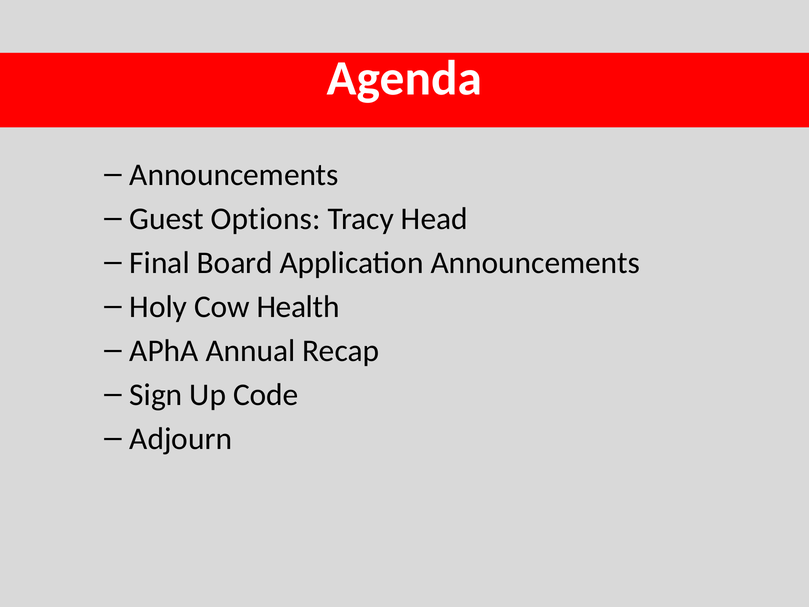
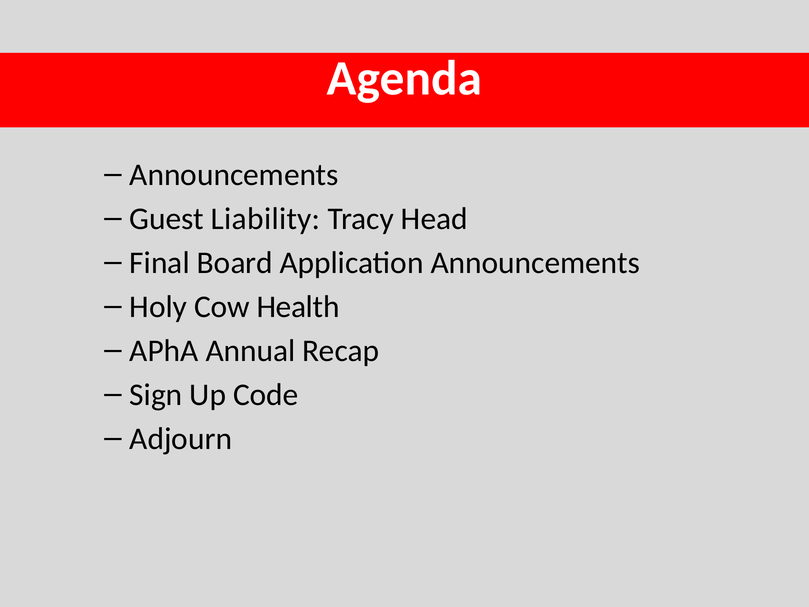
Options: Options -> Liability (266, 219)
